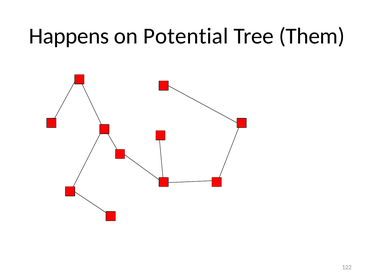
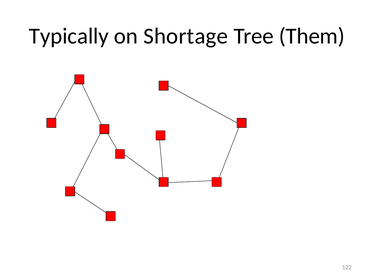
Happens: Happens -> Typically (69, 36)
Potential: Potential -> Shortage (186, 36)
